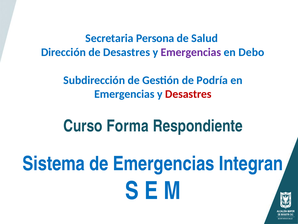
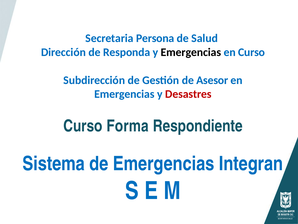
de Desastres: Desastres -> Responda (127, 52)
Emergencias colour: purple -> black (191, 52)
en Debo: Debo -> Curso (252, 52)
Podría: Podría -> Asesor (212, 80)
